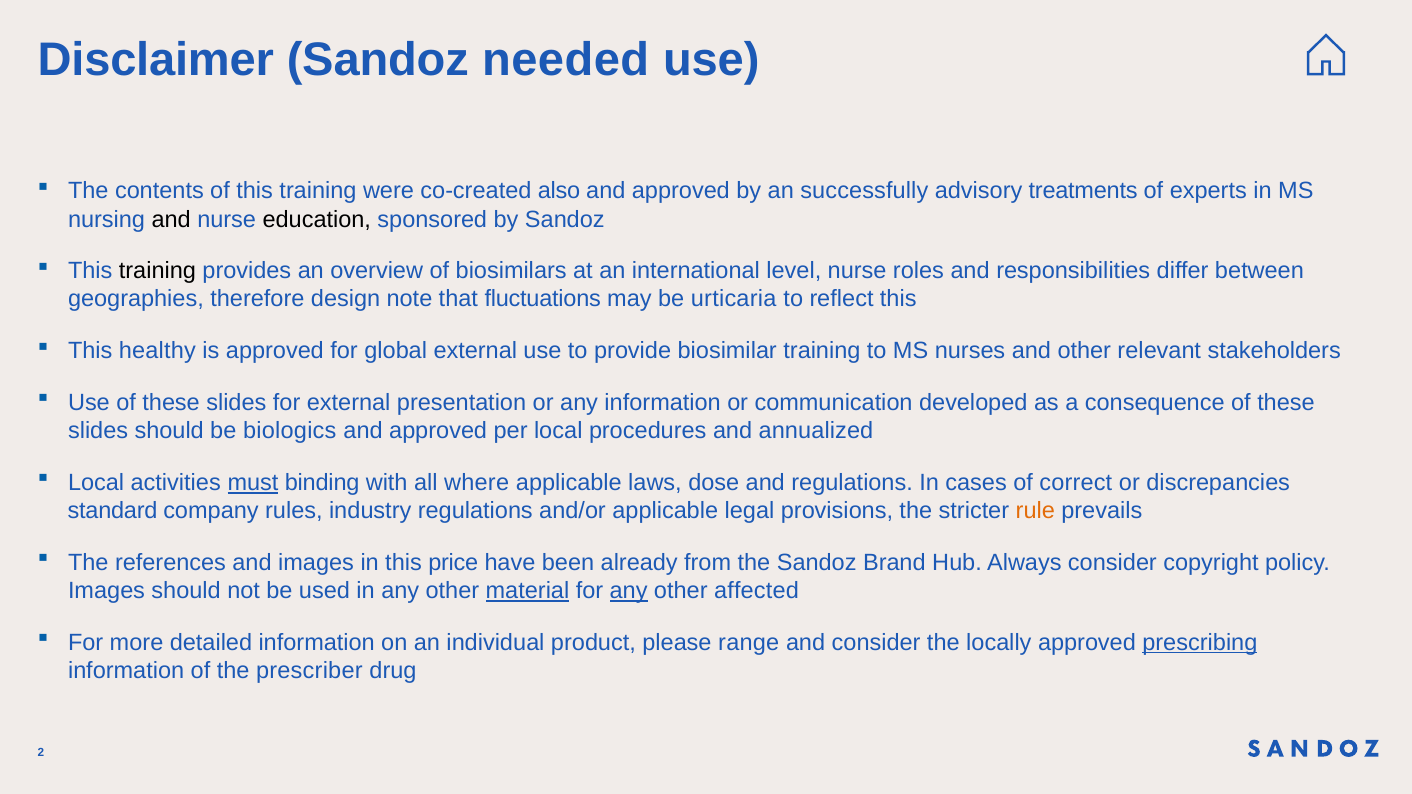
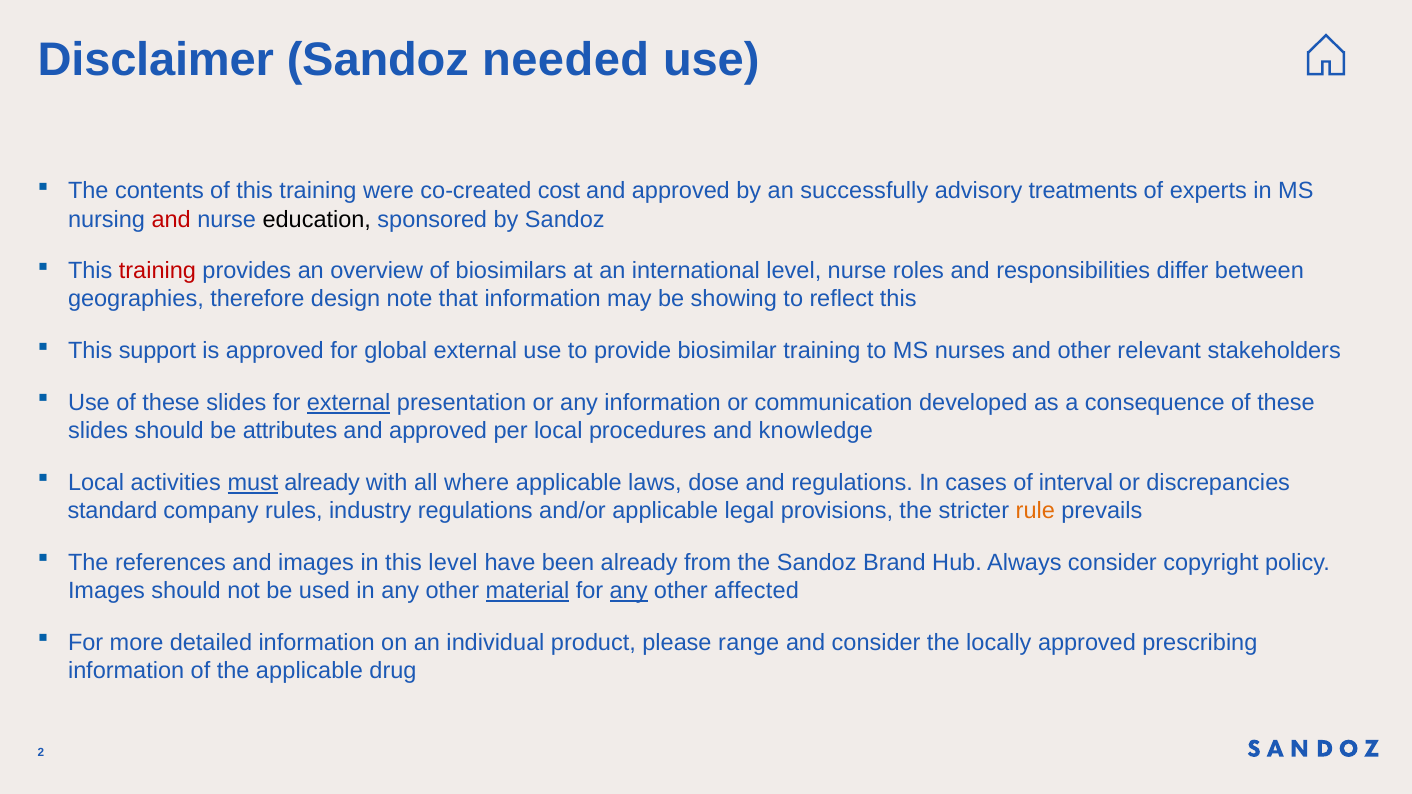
also: also -> cost (559, 191)
and colour: black -> red (171, 219)
training colour: black -> red (157, 271)
that fluctuations: fluctuations -> information (543, 299)
urticaria: urticaria -> showing (734, 299)
healthy: healthy -> support (158, 351)
external underline: none -> present (349, 403)
biologics: biologics -> attributes (290, 431)
annualized: annualized -> knowledge (816, 431)
must binding: binding -> already (322, 483)
correct: correct -> interval (1076, 483)
this price: price -> level (453, 563)
prescribing underline: present -> none (1200, 643)
the prescriber: prescriber -> applicable (309, 671)
